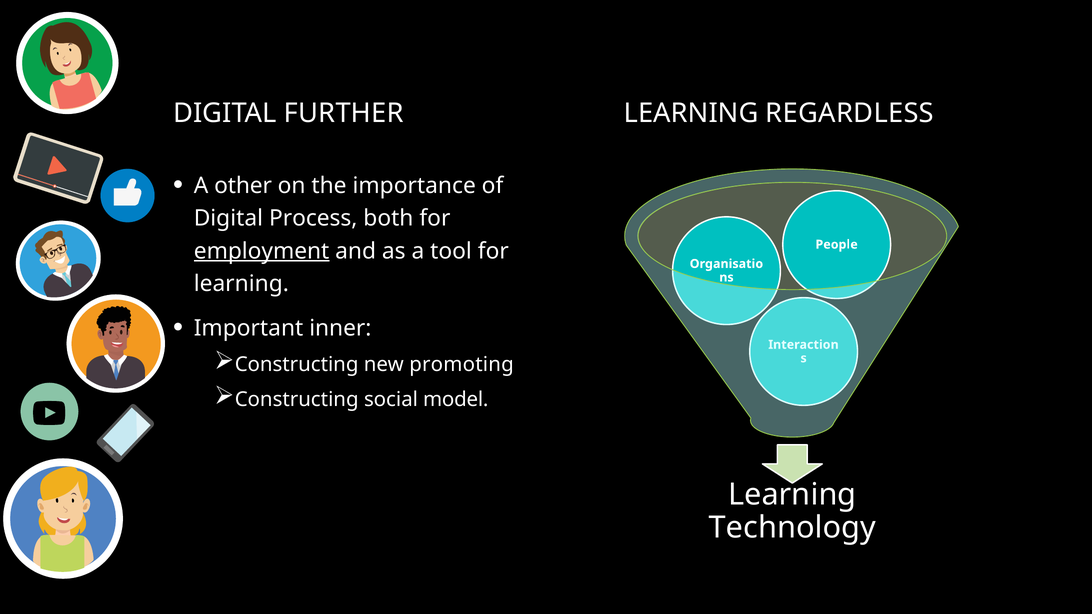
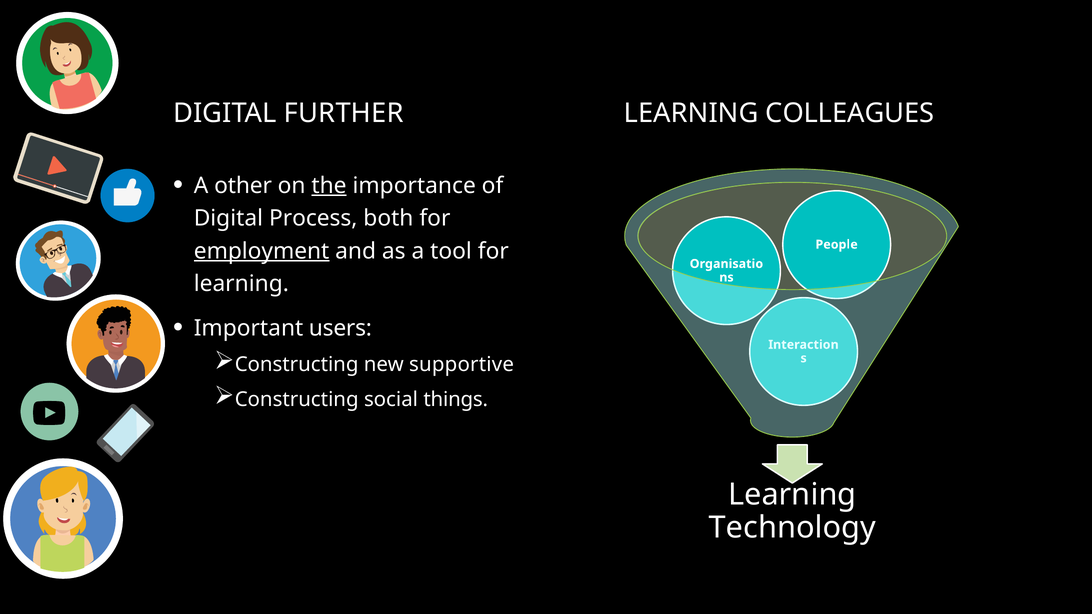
REGARDLESS: REGARDLESS -> COLLEAGUES (850, 113)
the underline: none -> present (329, 186)
inner: inner -> users (340, 328)
promoting: promoting -> supportive (462, 365)
model: model -> things (456, 400)
